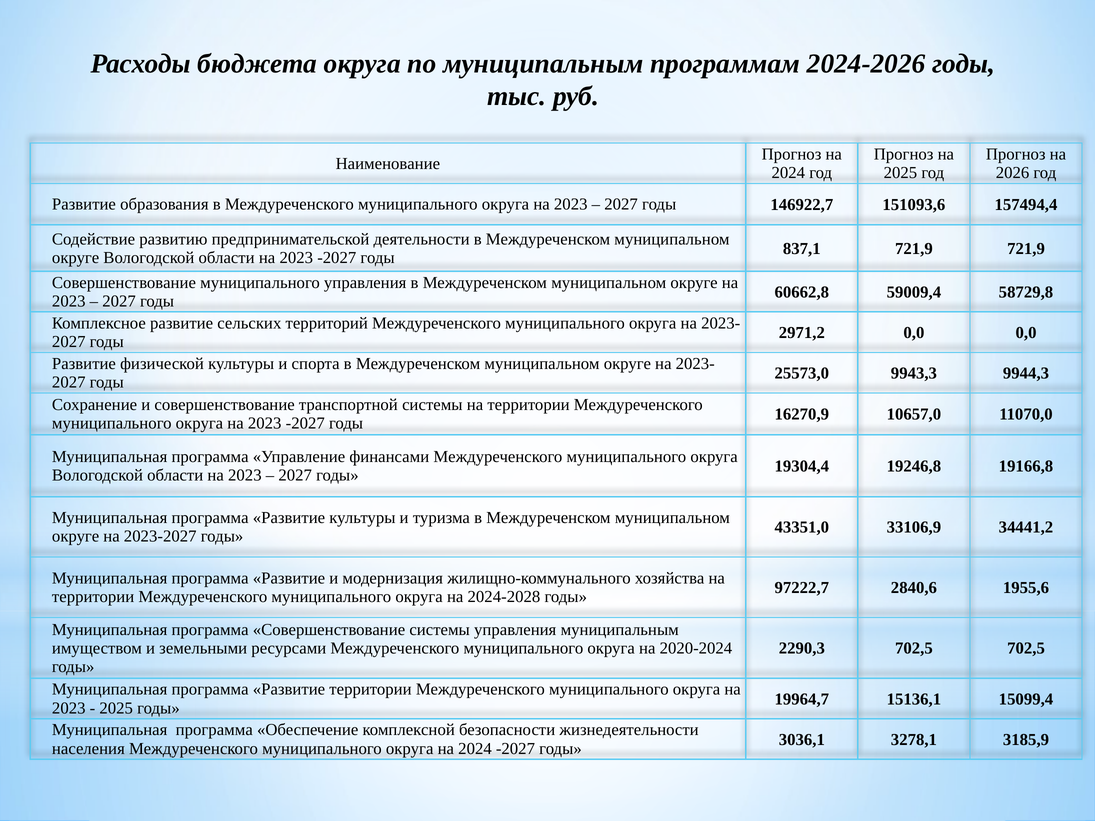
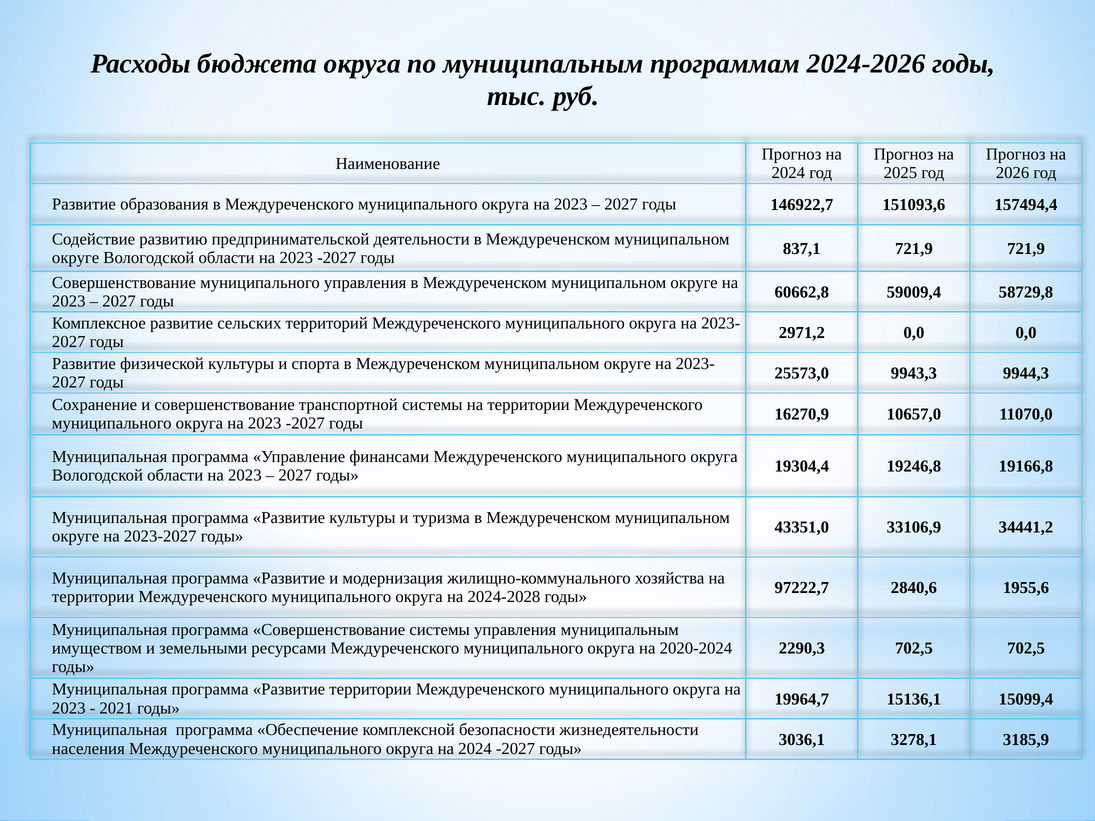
2025: 2025 -> 2021 (116, 708)
